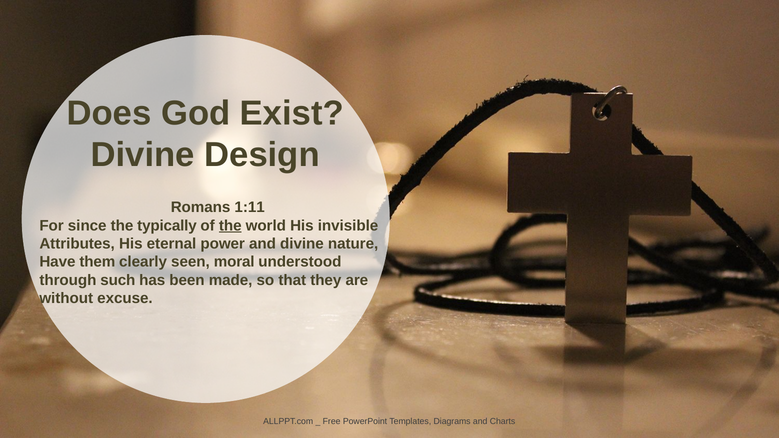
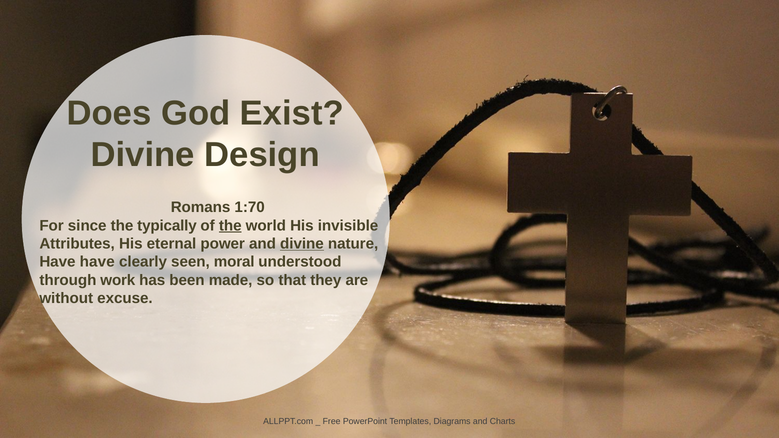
1:11: 1:11 -> 1:70 (250, 208)
divine underline: none -> present (302, 244)
Have them: them -> have (97, 262)
such: such -> work (118, 280)
